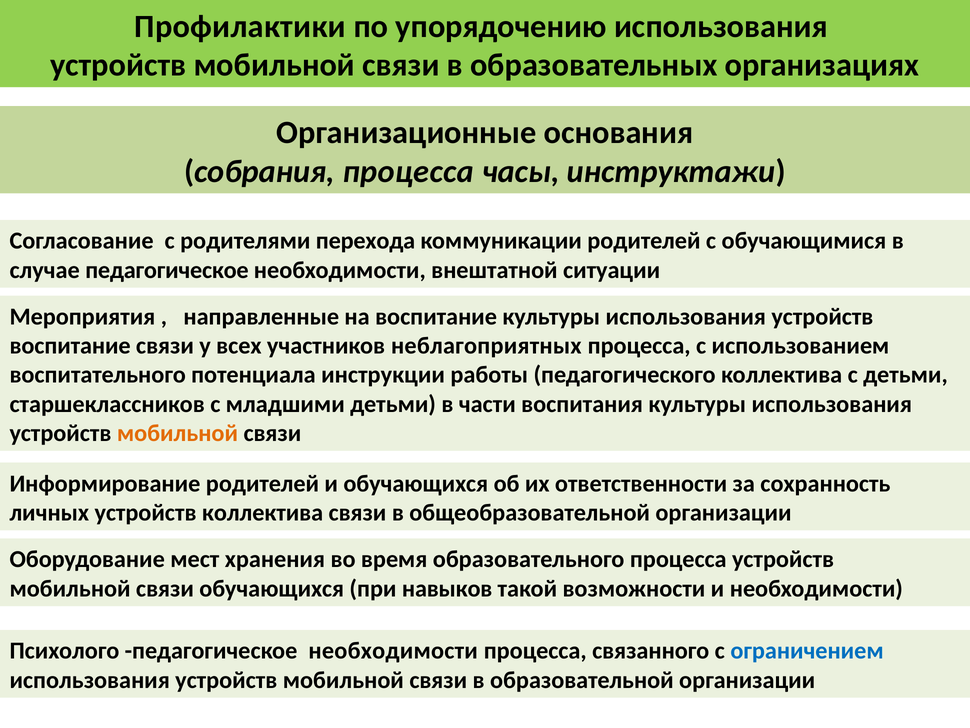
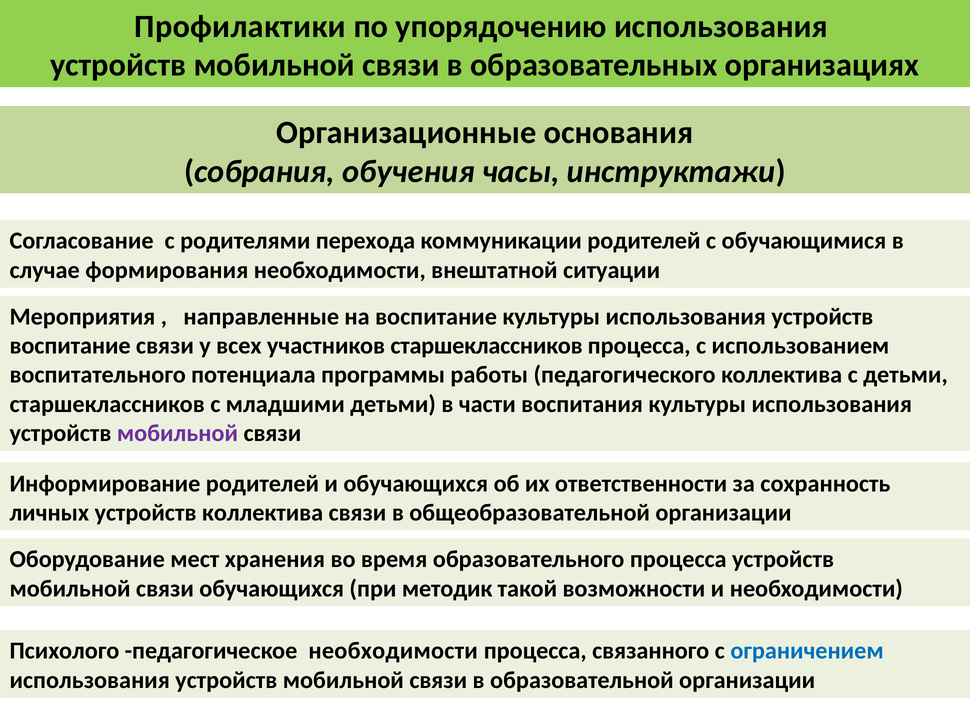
собрания процесса: процесса -> обучения (408, 171)
случае педагогическое: педагогическое -> формирования (167, 270)
участников неблагоприятных: неблагоприятных -> старшеклассников (487, 346)
инструкции: инструкции -> программы (383, 375)
мобильной colour: orange -> purple (177, 433)
навыков: навыков -> методик (447, 588)
